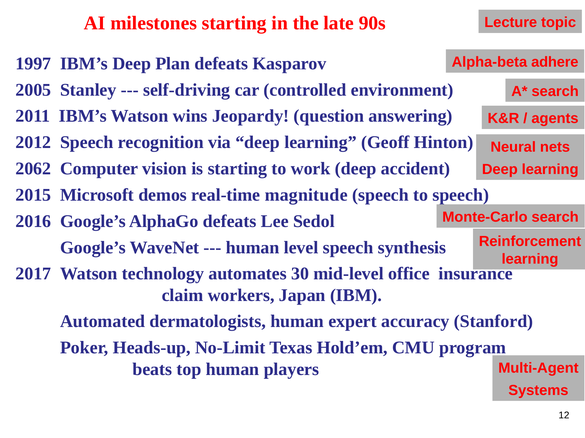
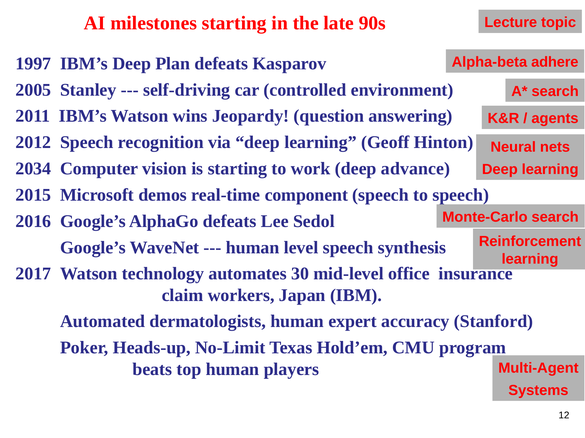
2062: 2062 -> 2034 (33, 169)
accident: accident -> advance (416, 169)
magnitude: magnitude -> component (306, 195)
